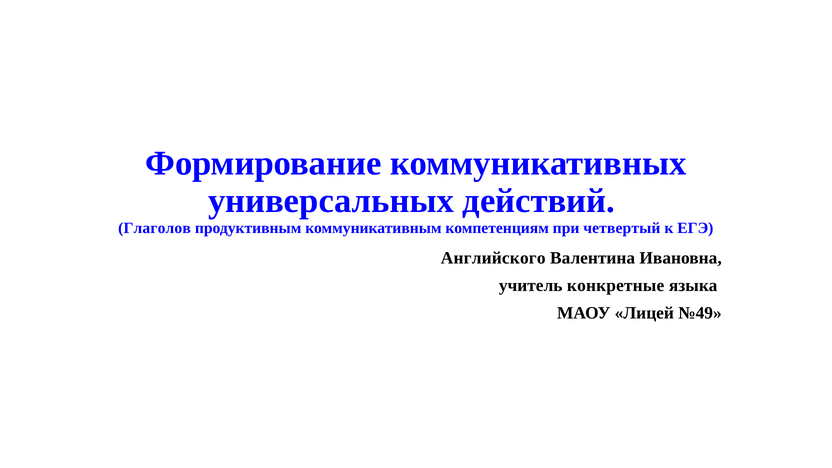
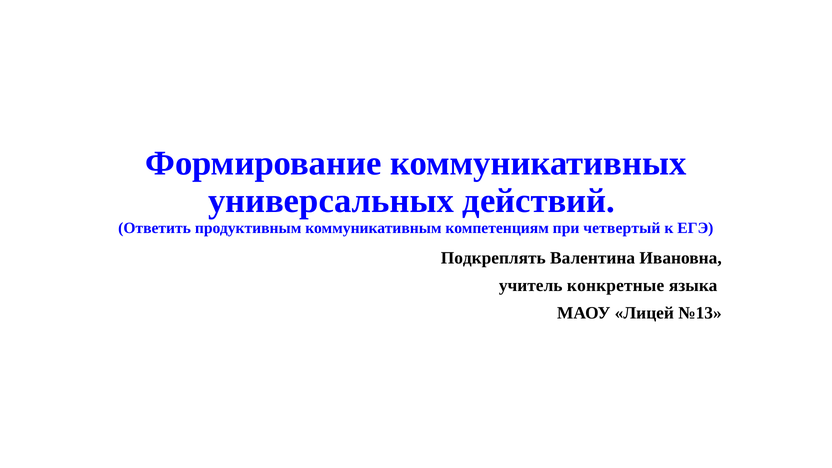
Глаголов: Глаголов -> Ответить (155, 228)
Английского: Английского -> Подкреплять (493, 258)
№49: №49 -> №13 (700, 313)
